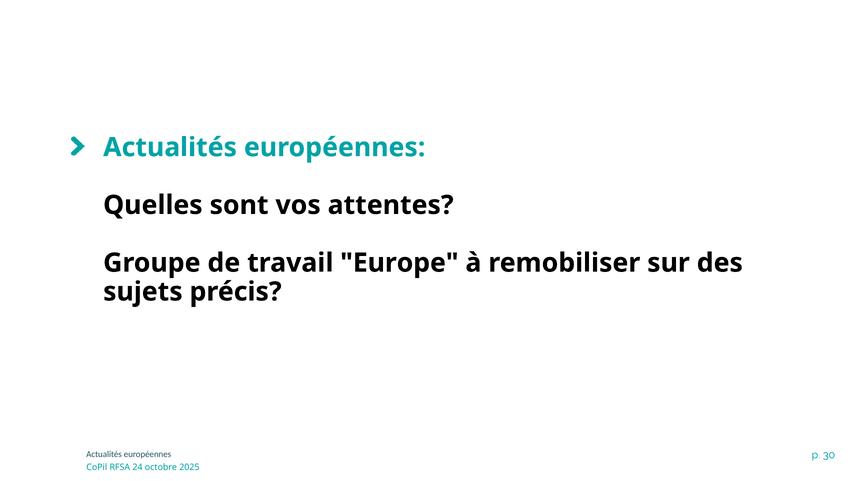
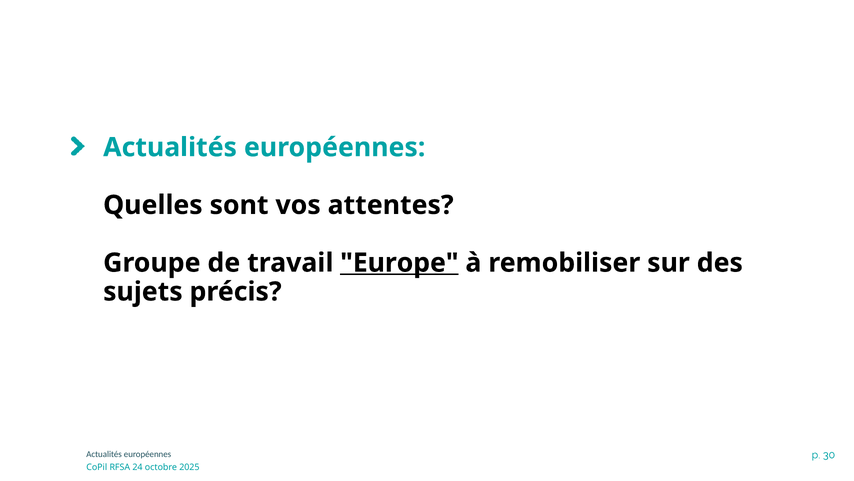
Europe underline: none -> present (399, 263)
